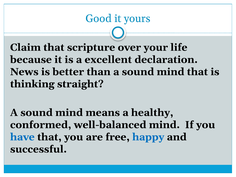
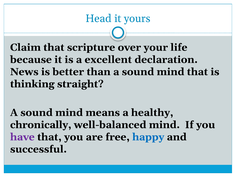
Good: Good -> Head (99, 19)
conformed: conformed -> chronically (41, 125)
have colour: blue -> purple (22, 137)
